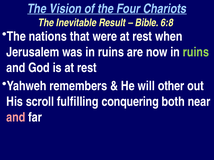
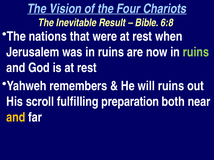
will other: other -> ruins (171, 86)
conquering: conquering -> preparation (130, 102)
and colour: pink -> yellow (16, 118)
